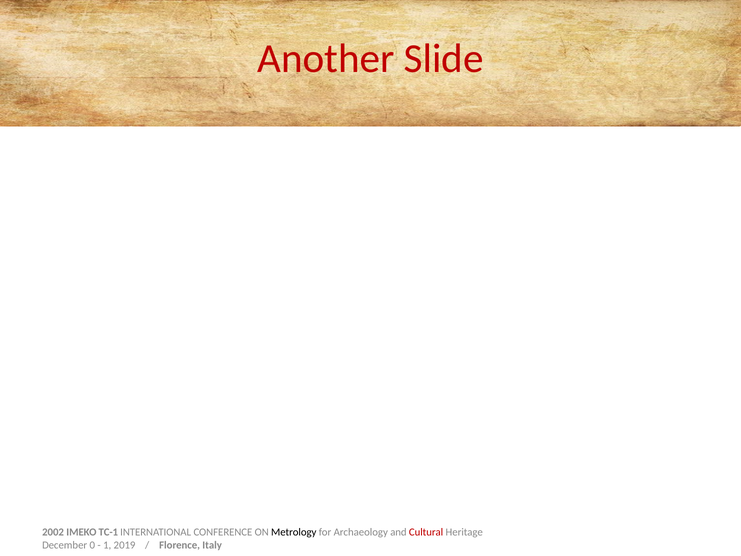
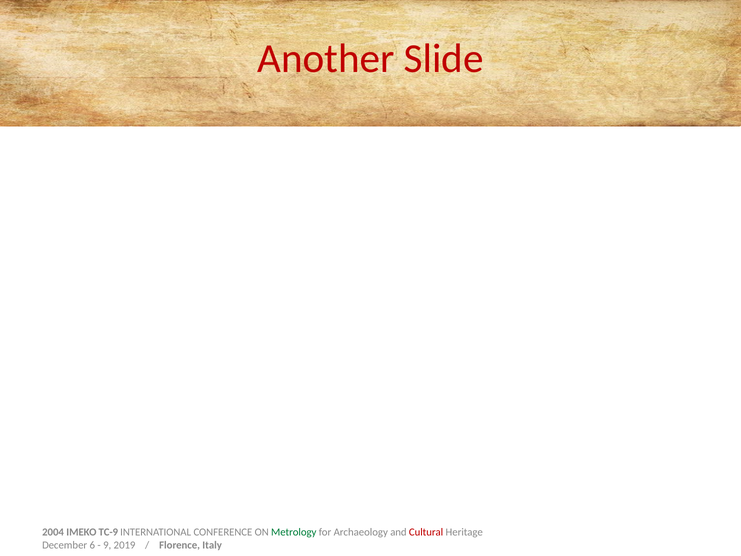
2002: 2002 -> 2004 (53, 532)
TC-1: TC-1 -> TC-9 (108, 532)
Metrology colour: black -> green (294, 532)
0: 0 -> 6 (92, 545)
1: 1 -> 9 (107, 545)
